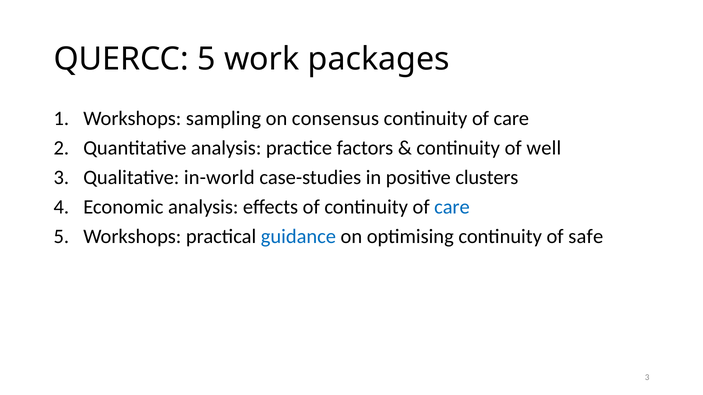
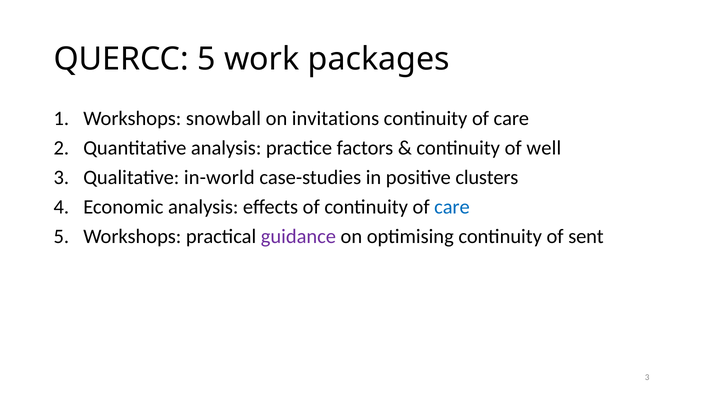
sampling: sampling -> snowball (223, 119)
consensus: consensus -> invitations (336, 119)
guidance colour: blue -> purple (298, 237)
safe: safe -> sent (586, 237)
